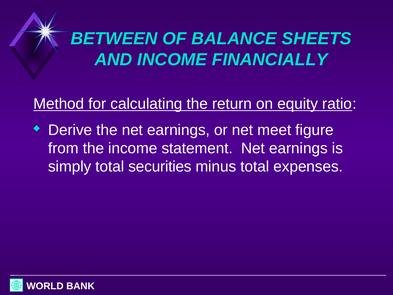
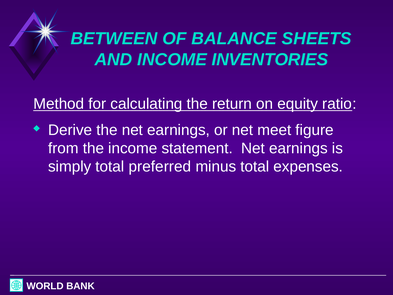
FINANCIALLY: FINANCIALLY -> INVENTORIES (270, 60)
securities: securities -> preferred (160, 167)
